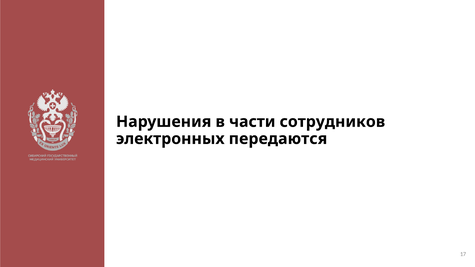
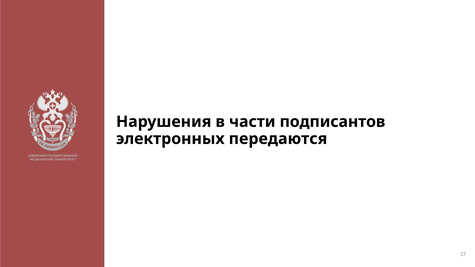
сотрудников: сотрудников -> подписантов (332, 122)
